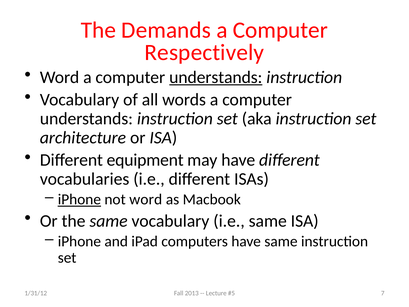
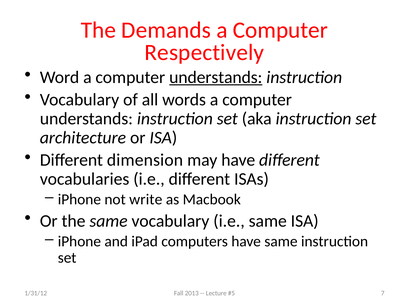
equipment: equipment -> dimension (145, 160)
iPhone underline: present -> none (79, 199)
not word: word -> write (146, 199)
